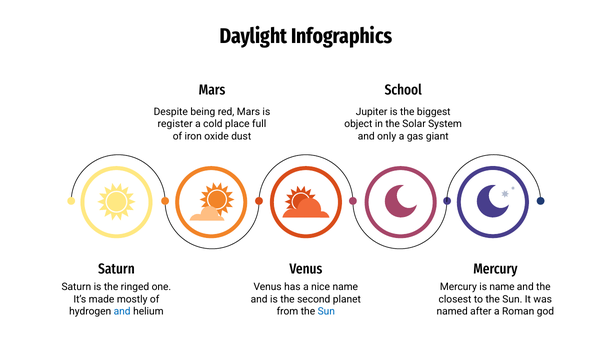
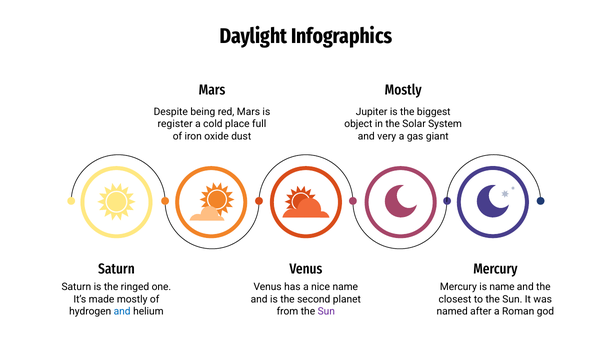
School: School -> Mostly (403, 90)
only: only -> very (387, 136)
Sun colour: blue -> purple (326, 311)
